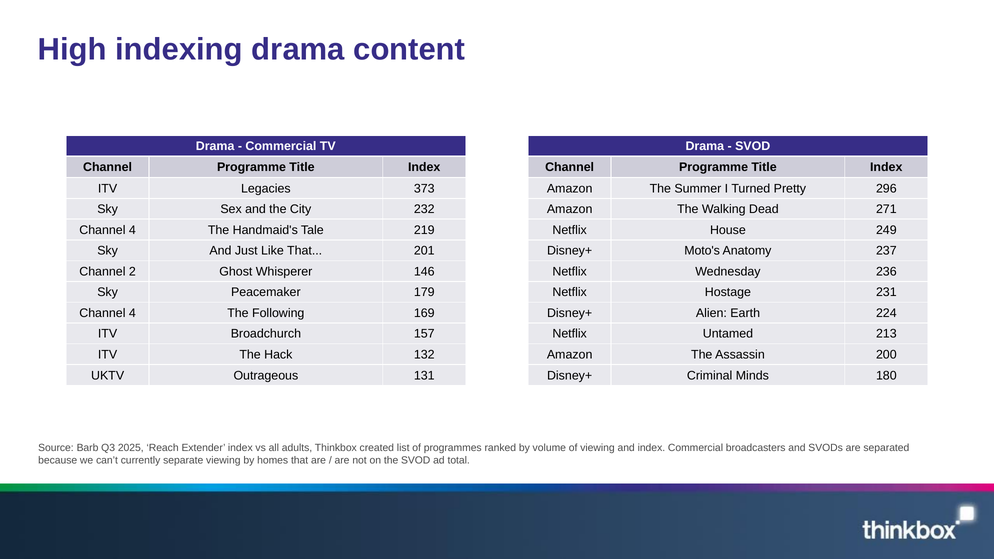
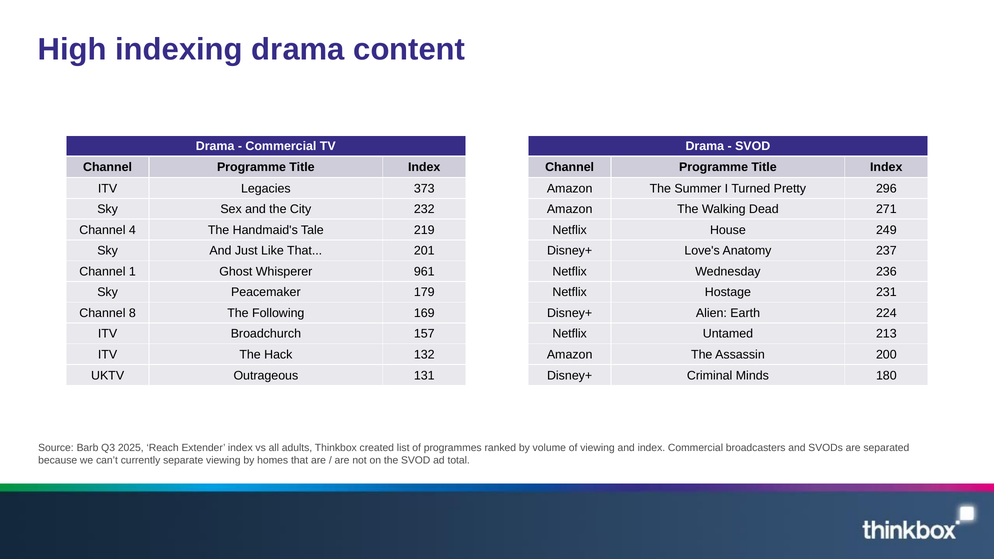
Moto's: Moto's -> Love's (702, 251)
2: 2 -> 1 (132, 272)
146: 146 -> 961 (424, 272)
4: 4 -> 8 (132, 313)
